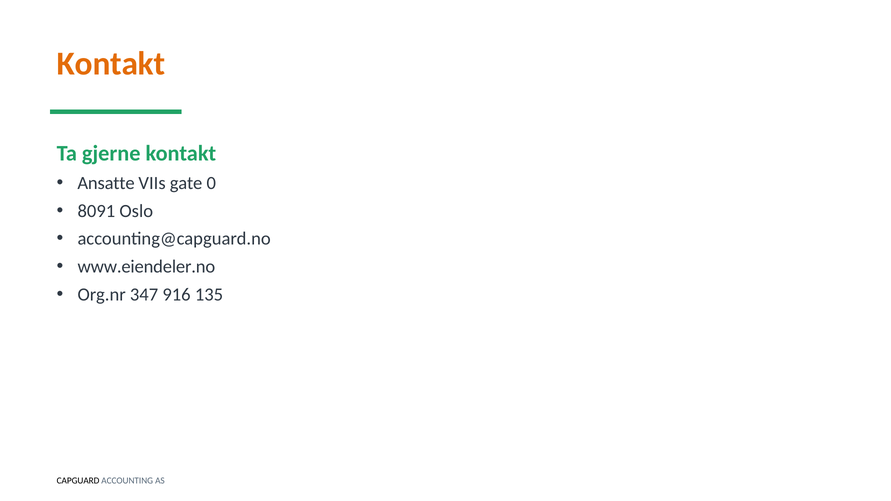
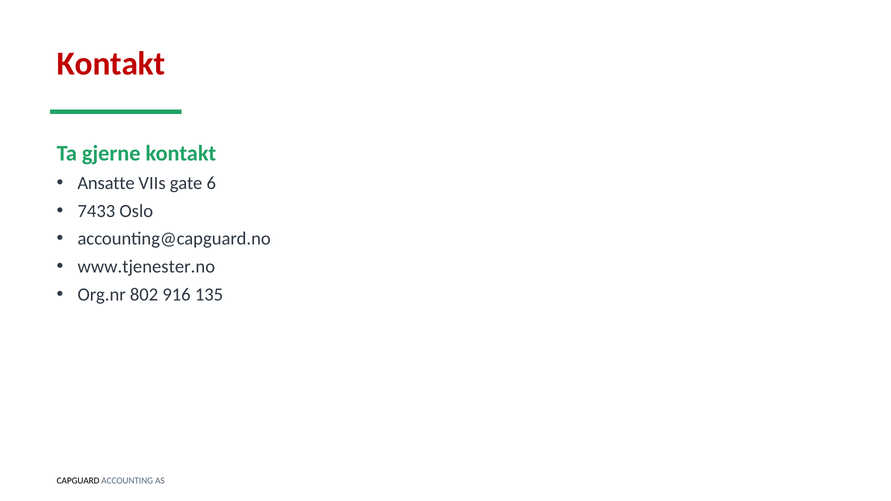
Kontakt colour: orange -> red (111, 64)
0: 0 -> 6 (211, 183)
8091: 8091 -> 7433 (96, 211)
www.eiendeler.no: www.eiendeler.no -> www.tjenester.no (146, 267)
347: 347 -> 802 (144, 295)
